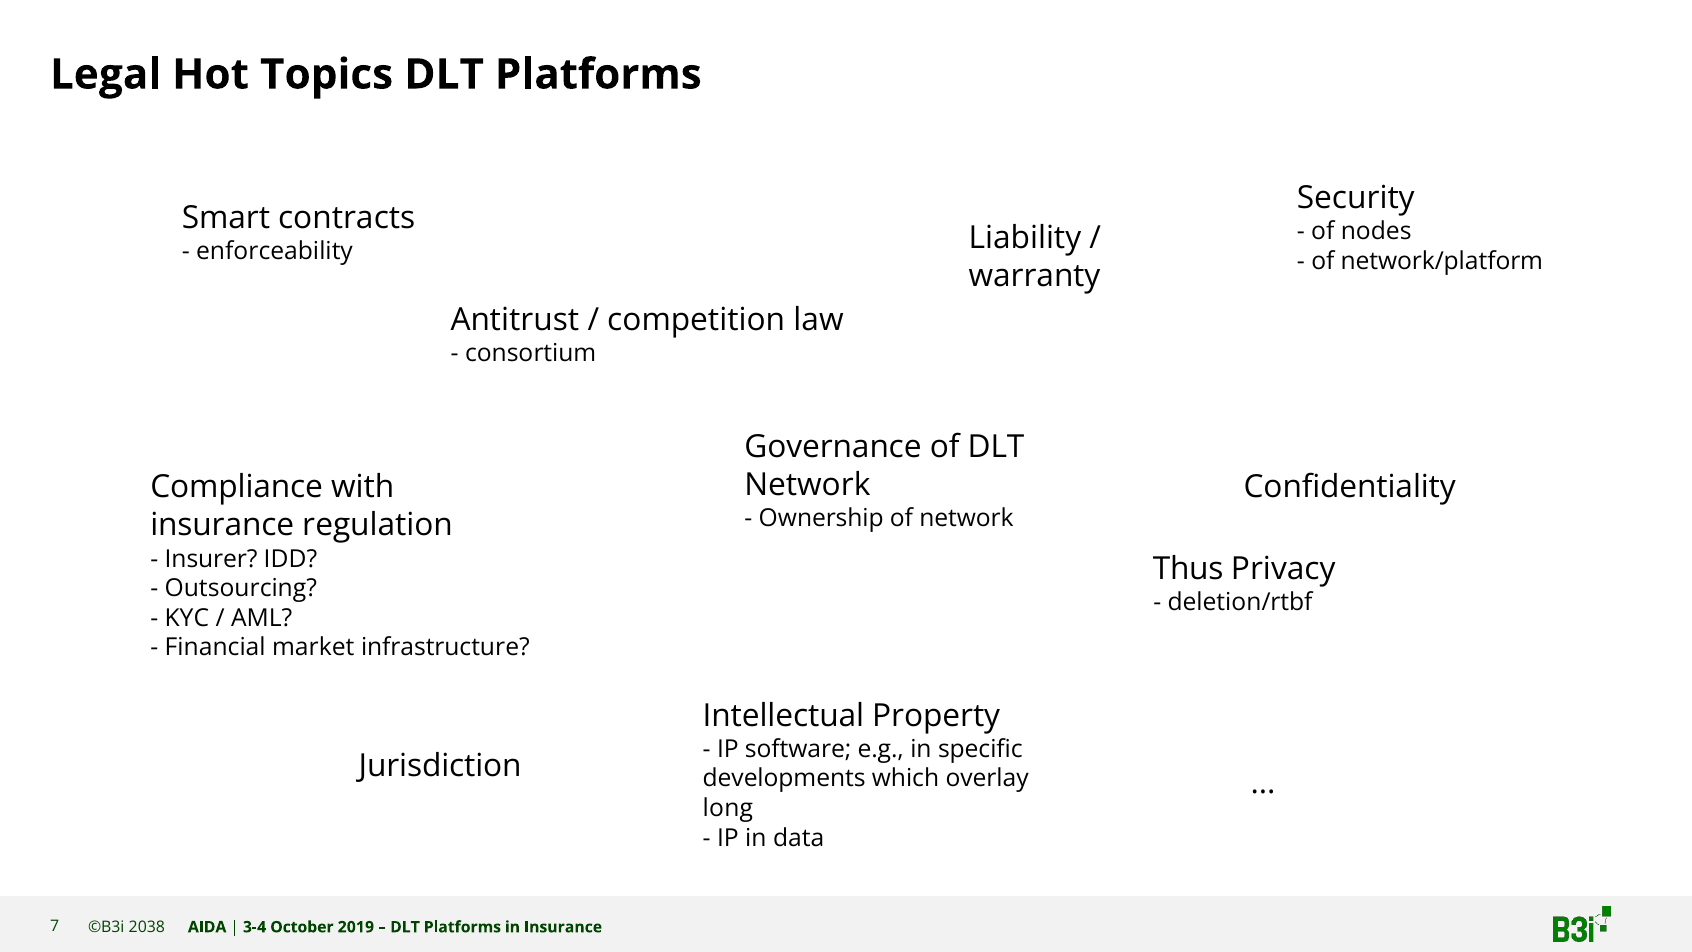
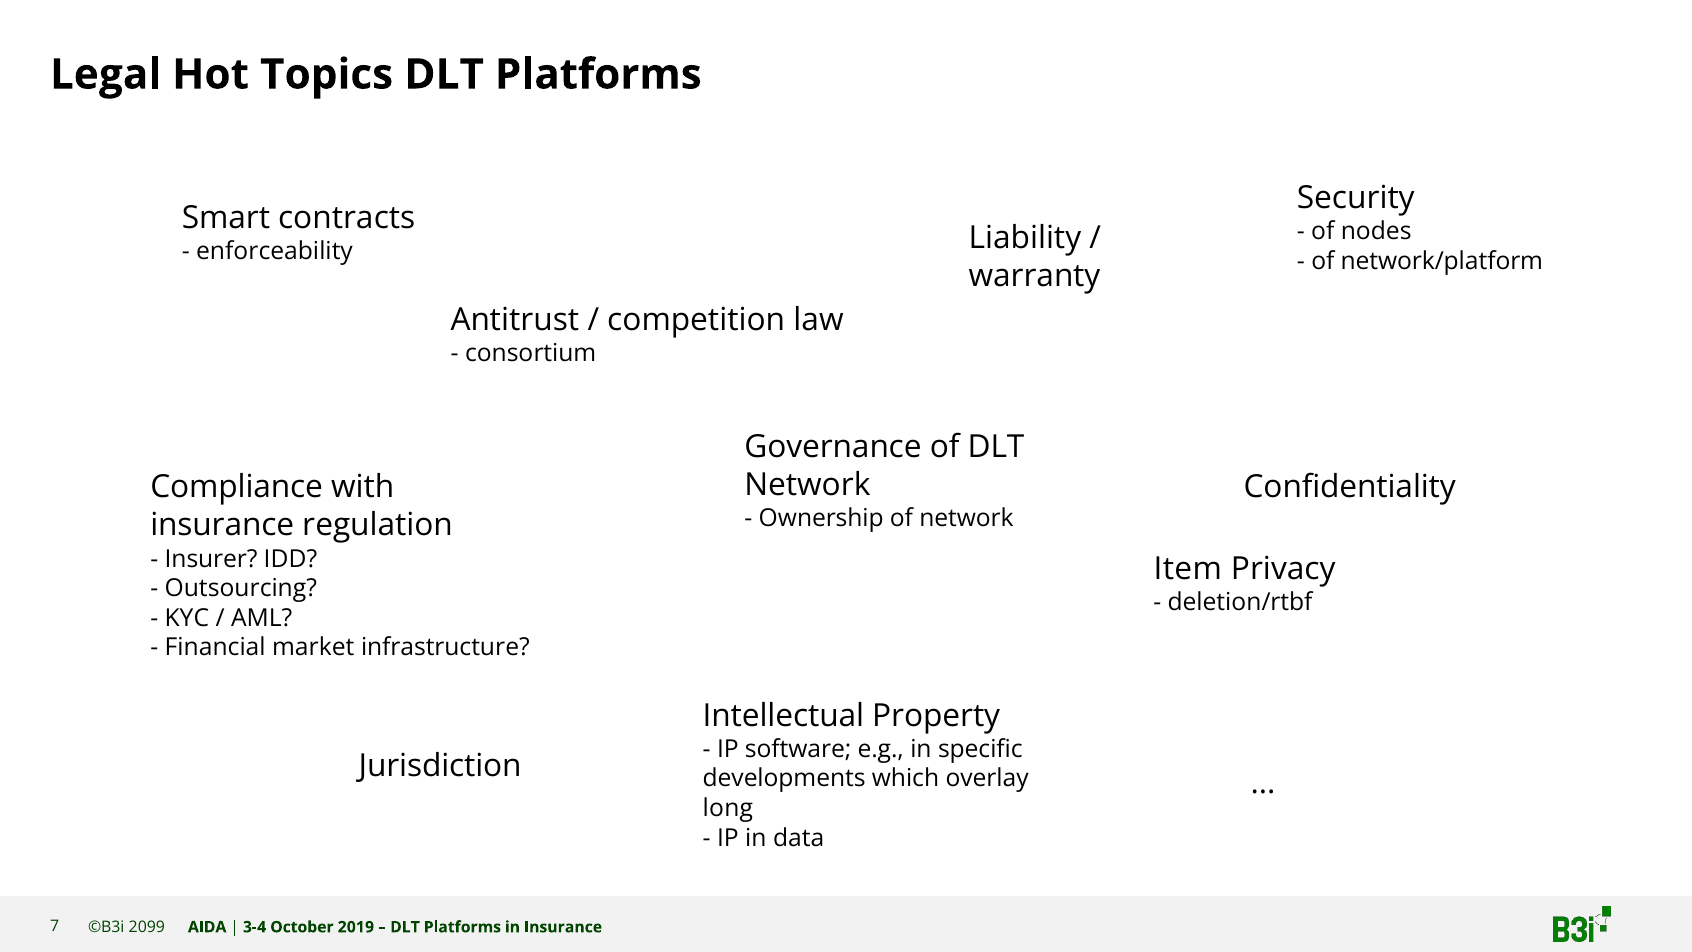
Thus: Thus -> Item (1188, 569)
2038: 2038 -> 2099 (147, 927)
